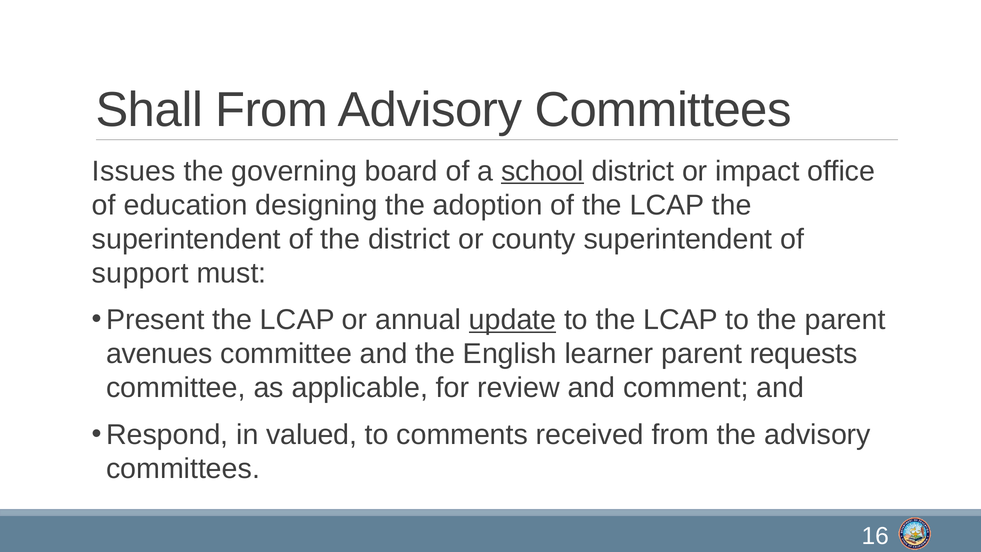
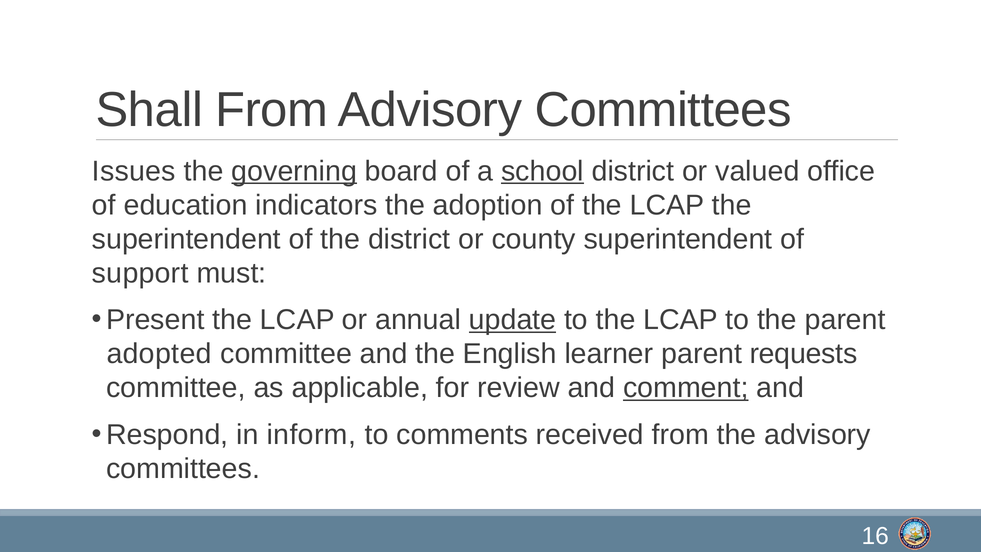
governing underline: none -> present (294, 171)
impact: impact -> valued (757, 171)
designing: designing -> indicators (316, 205)
avenues: avenues -> adopted (159, 354)
comment underline: none -> present (686, 388)
valued: valued -> inform (311, 435)
